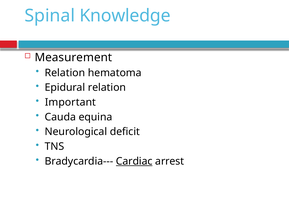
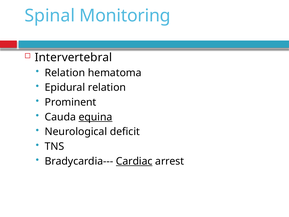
Knowledge: Knowledge -> Monitoring (125, 16)
Measurement: Measurement -> Intervertebral (73, 57)
Important: Important -> Prominent (71, 102)
equina underline: none -> present (95, 117)
